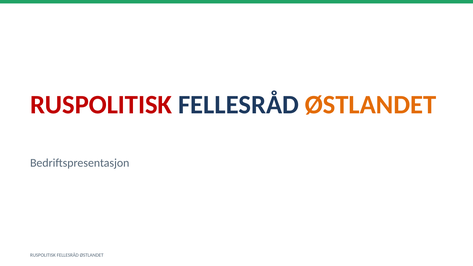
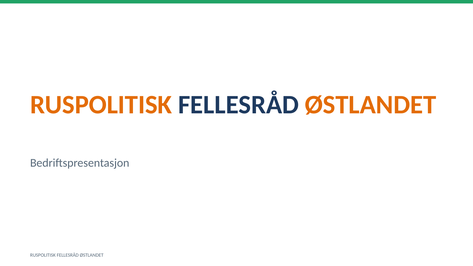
RUSPOLITISK colour: red -> orange (101, 105)
